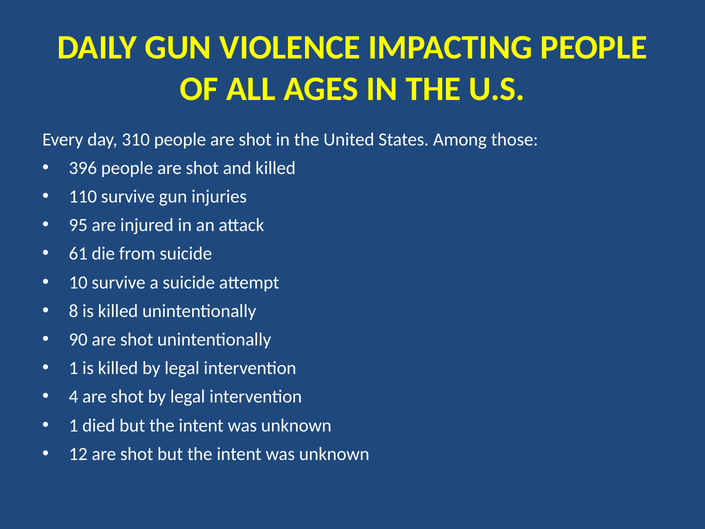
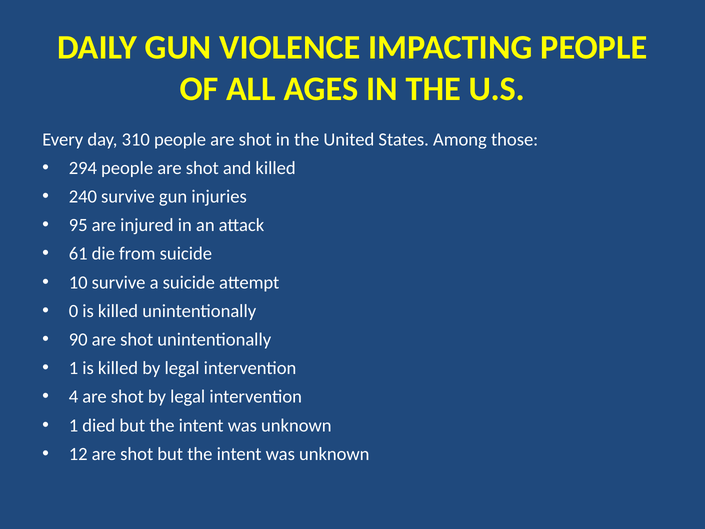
396: 396 -> 294 (83, 168)
110: 110 -> 240 (83, 197)
8: 8 -> 0 (73, 311)
